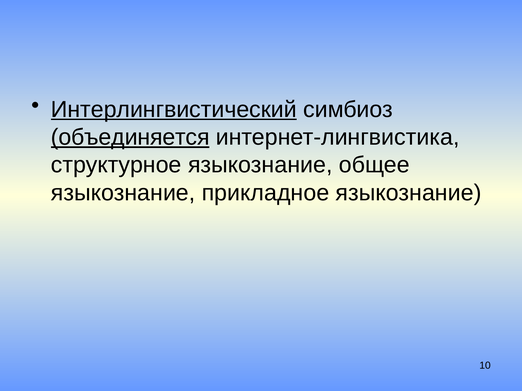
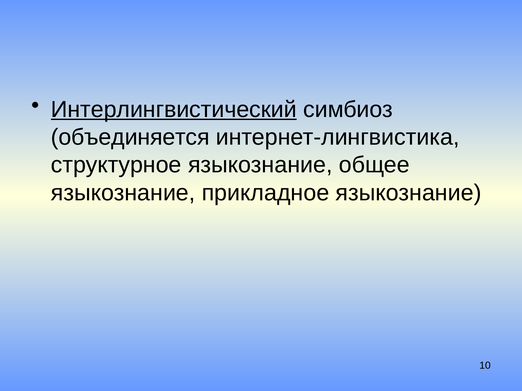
объединяется underline: present -> none (130, 137)
